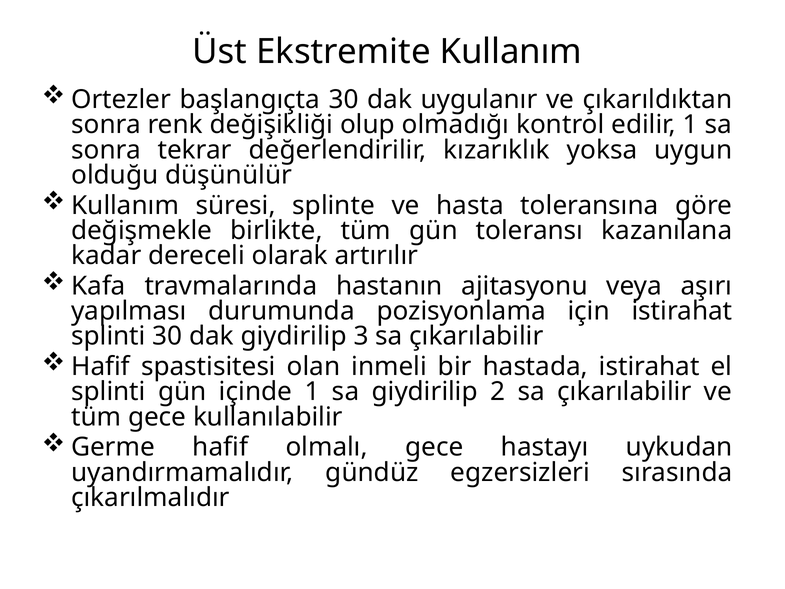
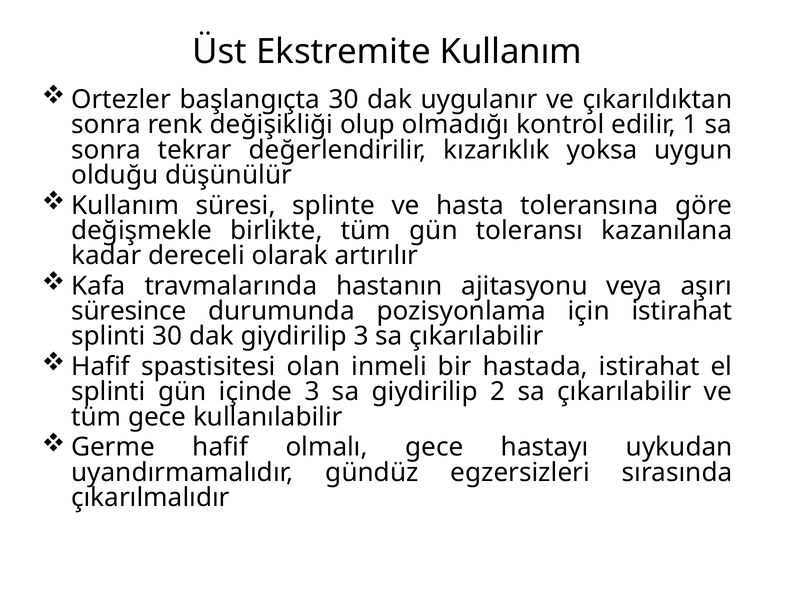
yapılması: yapılması -> süresince (129, 311)
içinde 1: 1 -> 3 (312, 392)
